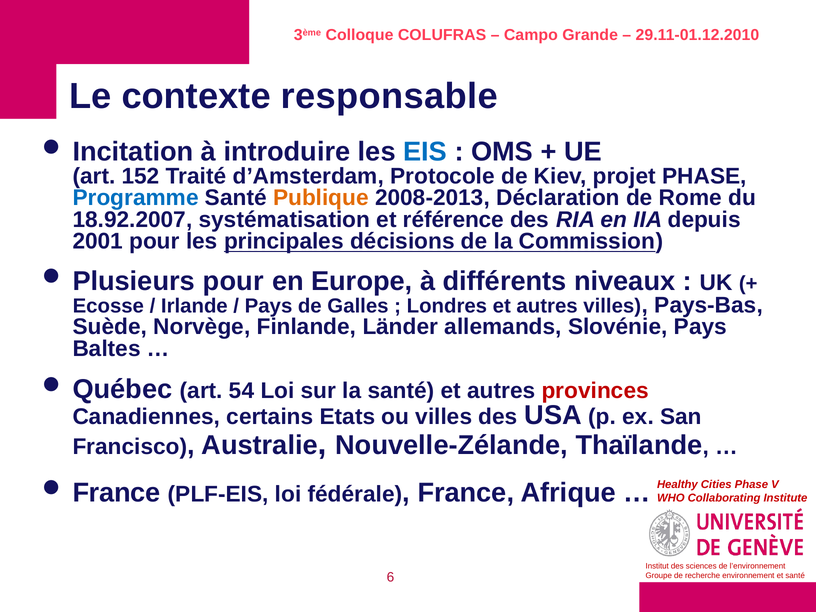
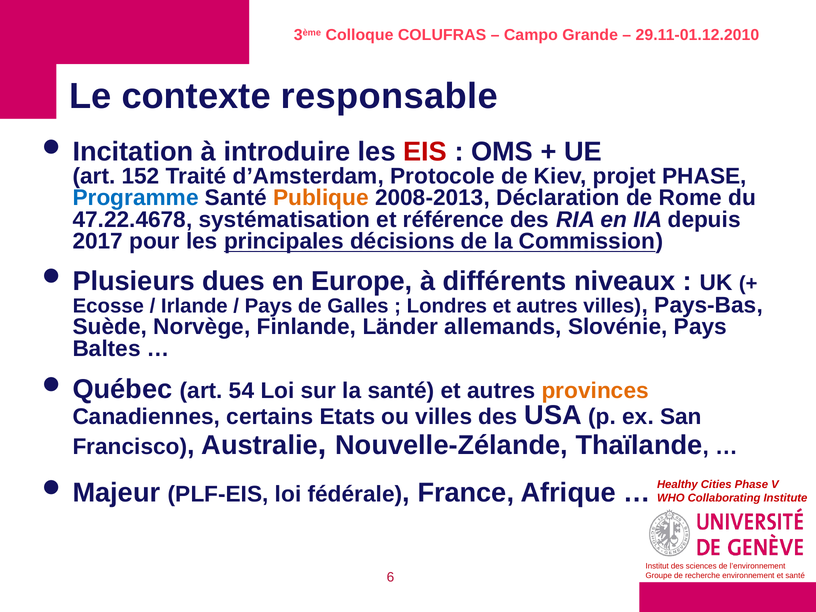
EIS colour: blue -> red (425, 152)
18.92.2007: 18.92.2007 -> 47.22.4678 (132, 220)
2001: 2001 -> 2017 (98, 241)
Plusieurs pour: pour -> dues (234, 281)
provinces colour: red -> orange (595, 391)
France: France -> Majeur (116, 493)
